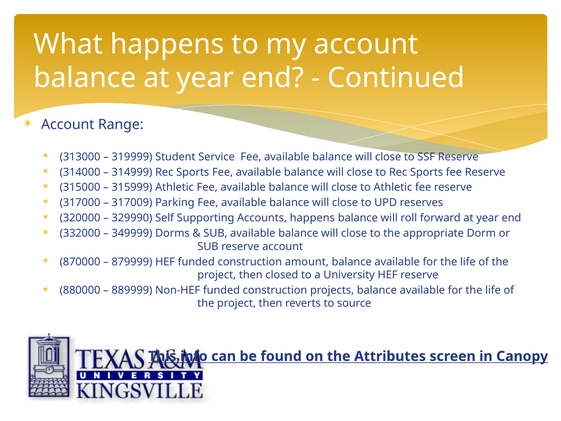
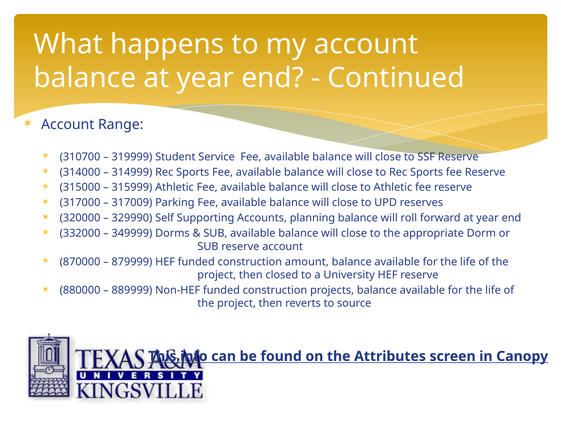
313000: 313000 -> 310700 (80, 157)
Accounts happens: happens -> planning (312, 218)
